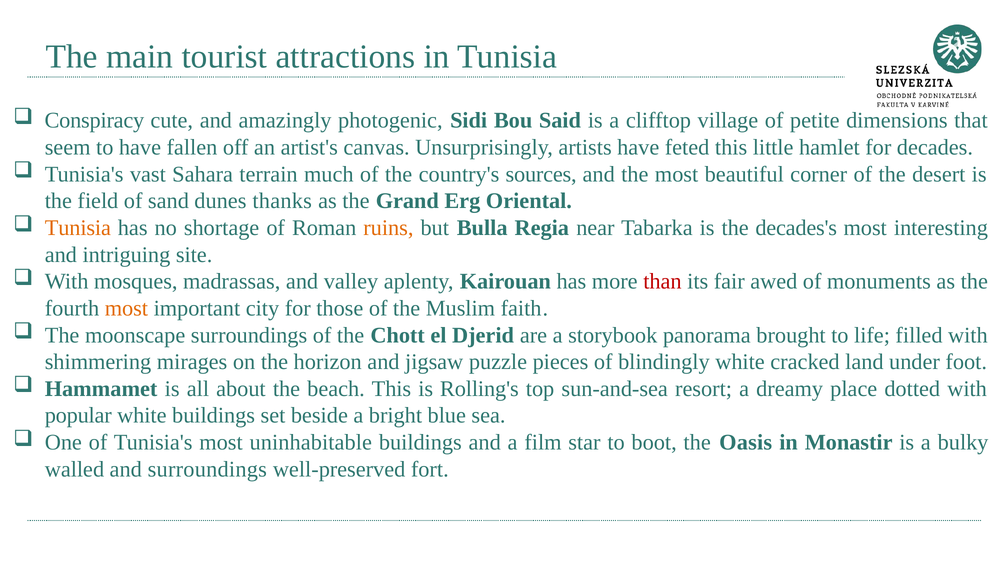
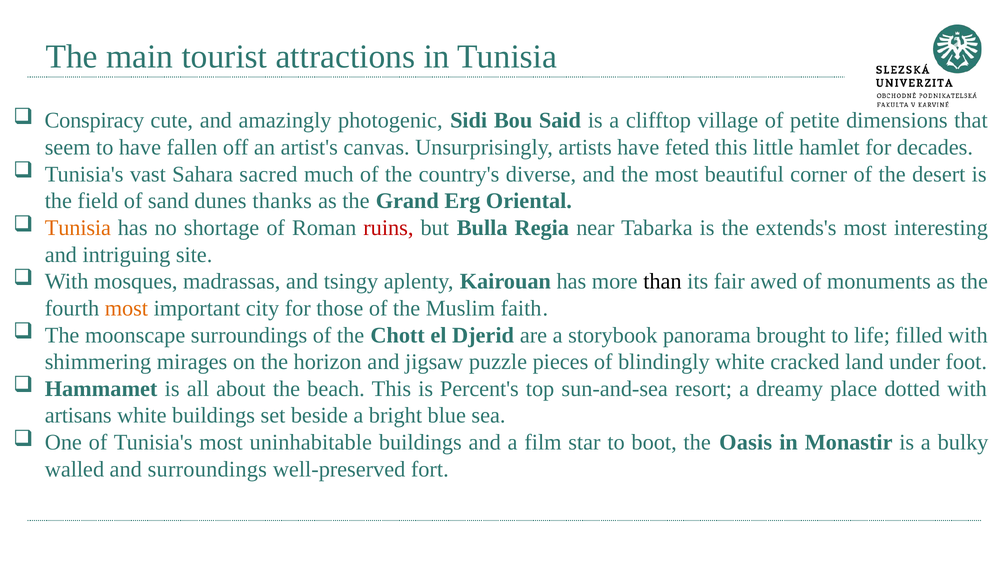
terrain: terrain -> sacred (268, 174)
sources: sources -> diverse (541, 174)
ruins colour: orange -> red (388, 228)
decades's: decades's -> extends's (796, 228)
valley: valley -> tsingy (351, 282)
than colour: red -> black (662, 282)
Rolling's: Rolling's -> Percent's (479, 389)
popular: popular -> artisans (78, 416)
